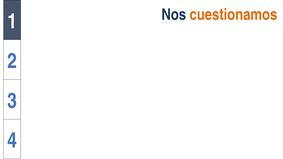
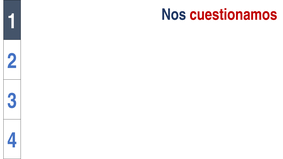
cuestionamos colour: orange -> red (234, 15)
